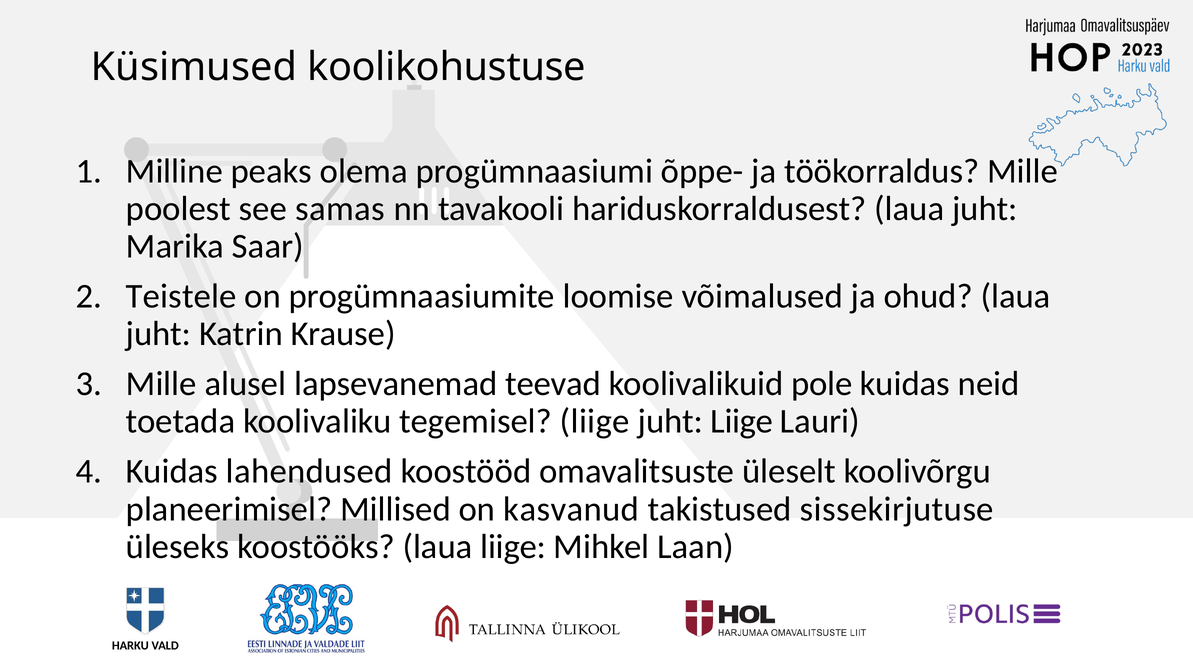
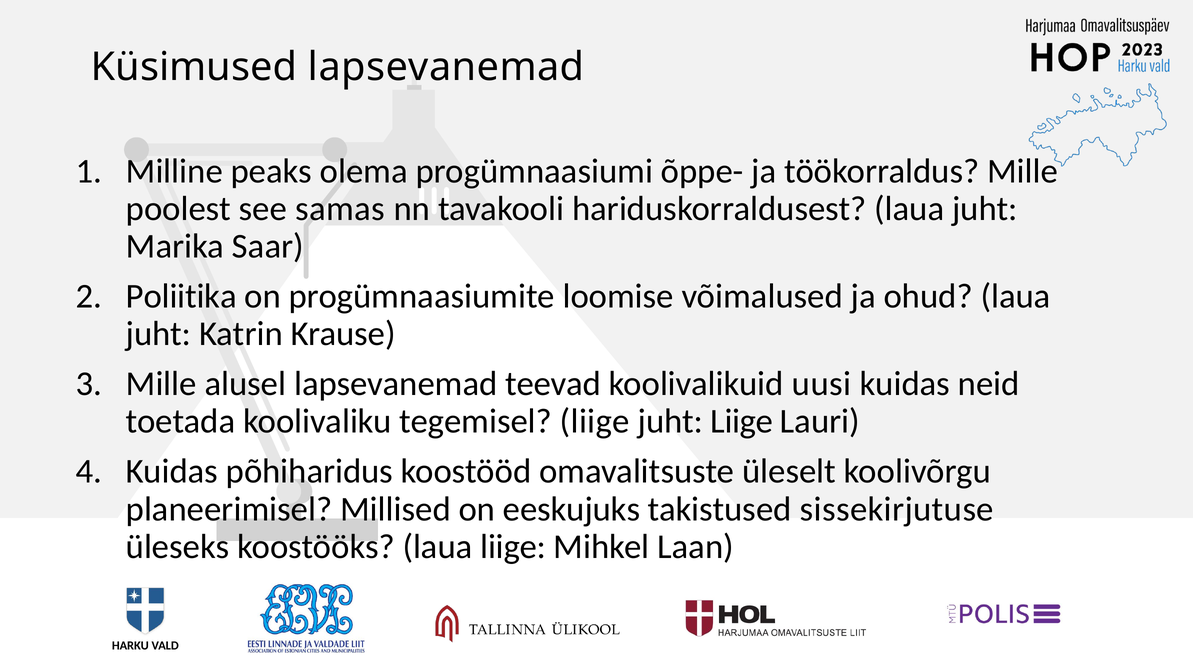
Küsimused koolikohustuse: koolikohustuse -> lapsevanemad (446, 67)
Teistele: Teistele -> Poliitika (181, 296)
pole: pole -> uusi (822, 384)
lahendused: lahendused -> põhiharidus (309, 471)
kasvanud: kasvanud -> eeskujuks (572, 509)
